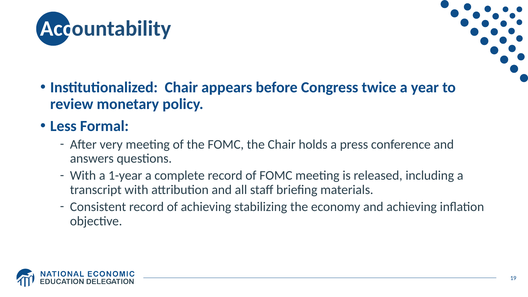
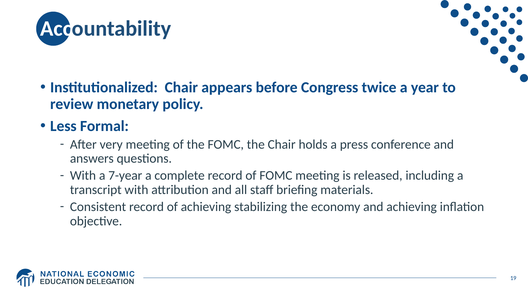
1-year: 1-year -> 7-year (125, 176)
